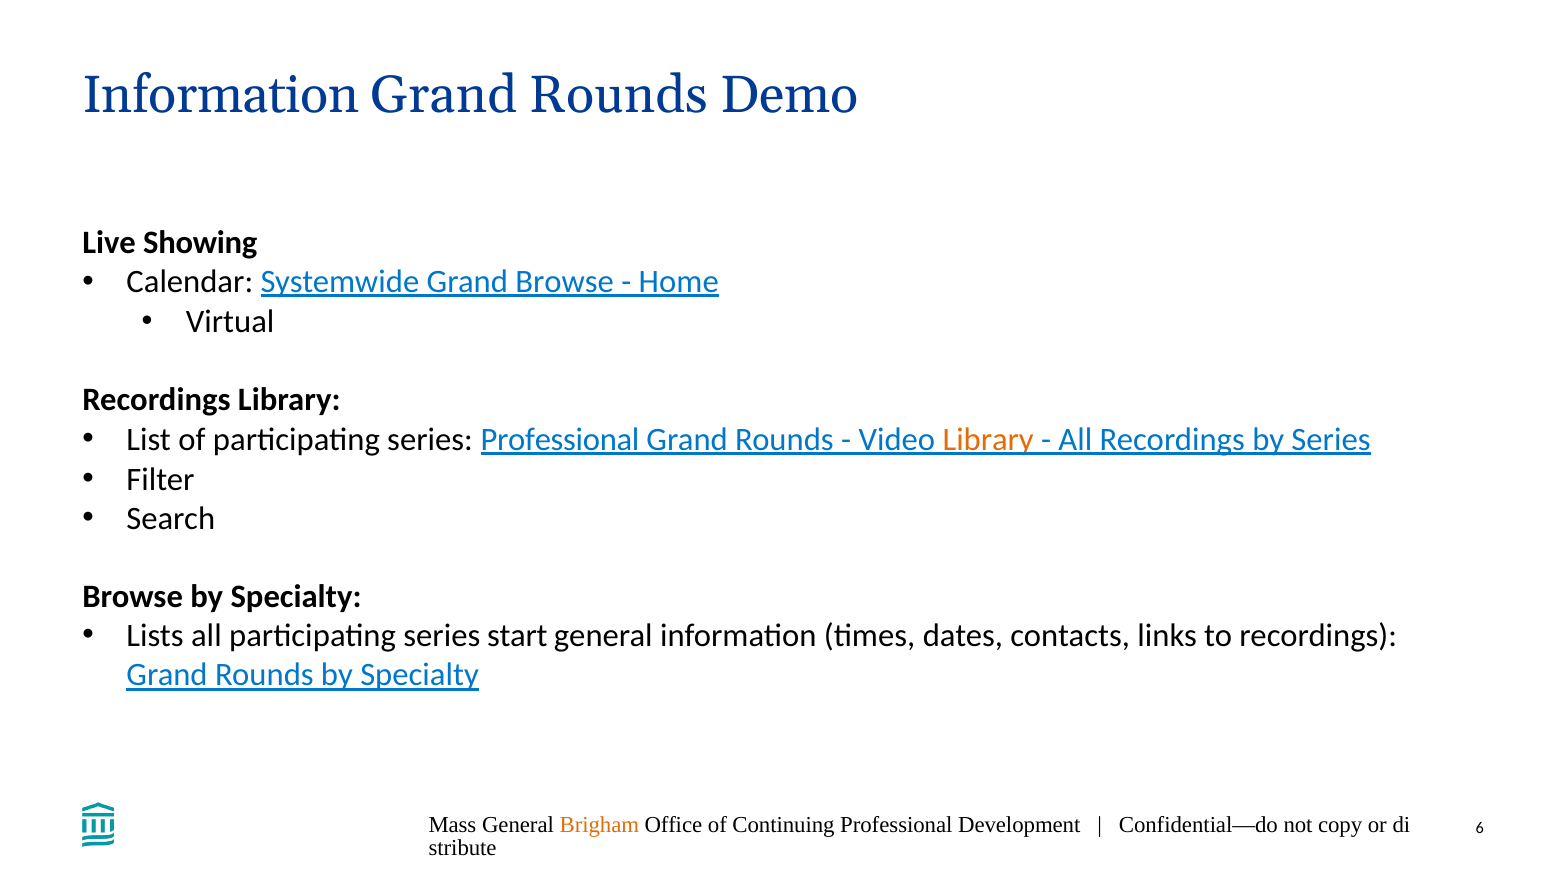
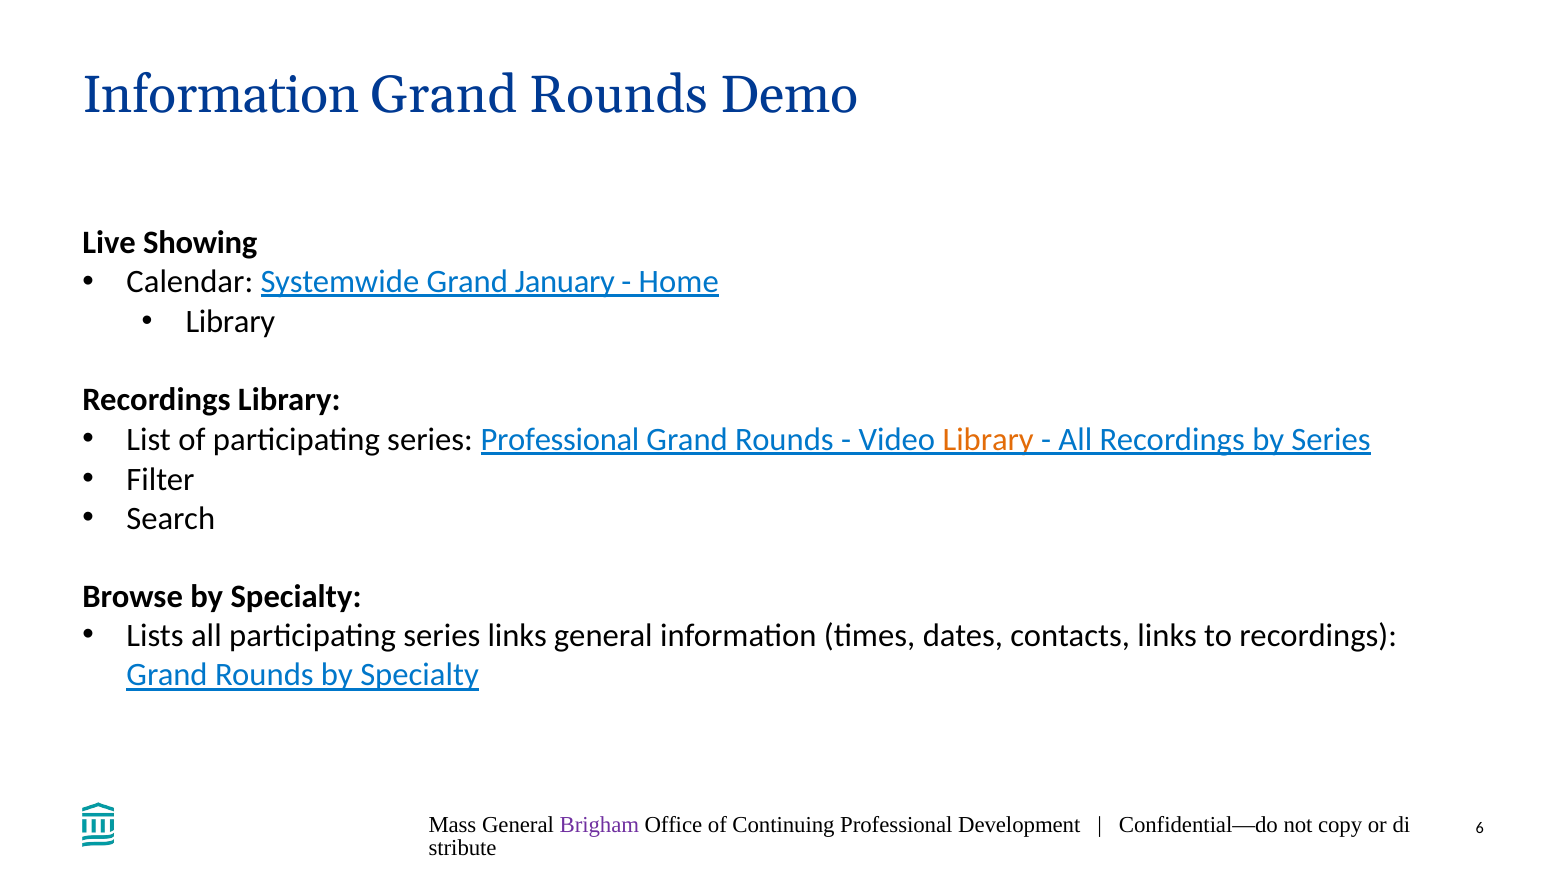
Grand Browse: Browse -> January (565, 282)
Virtual: Virtual -> Library (230, 322)
series start: start -> links (517, 636)
Brigham colour: orange -> purple (599, 825)
